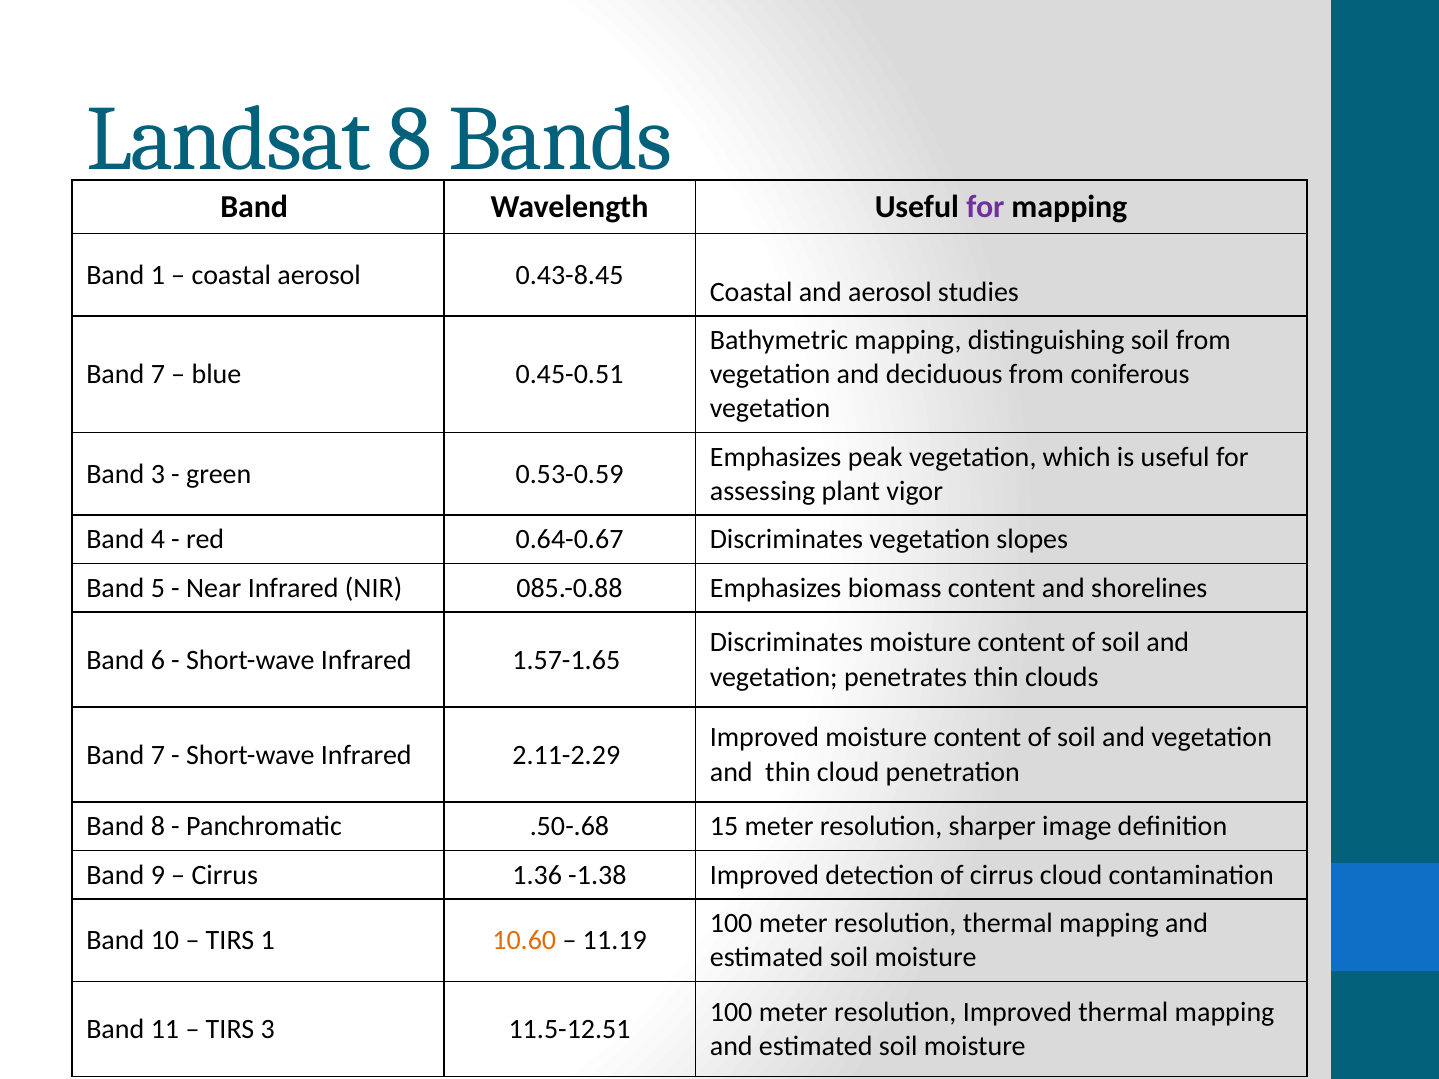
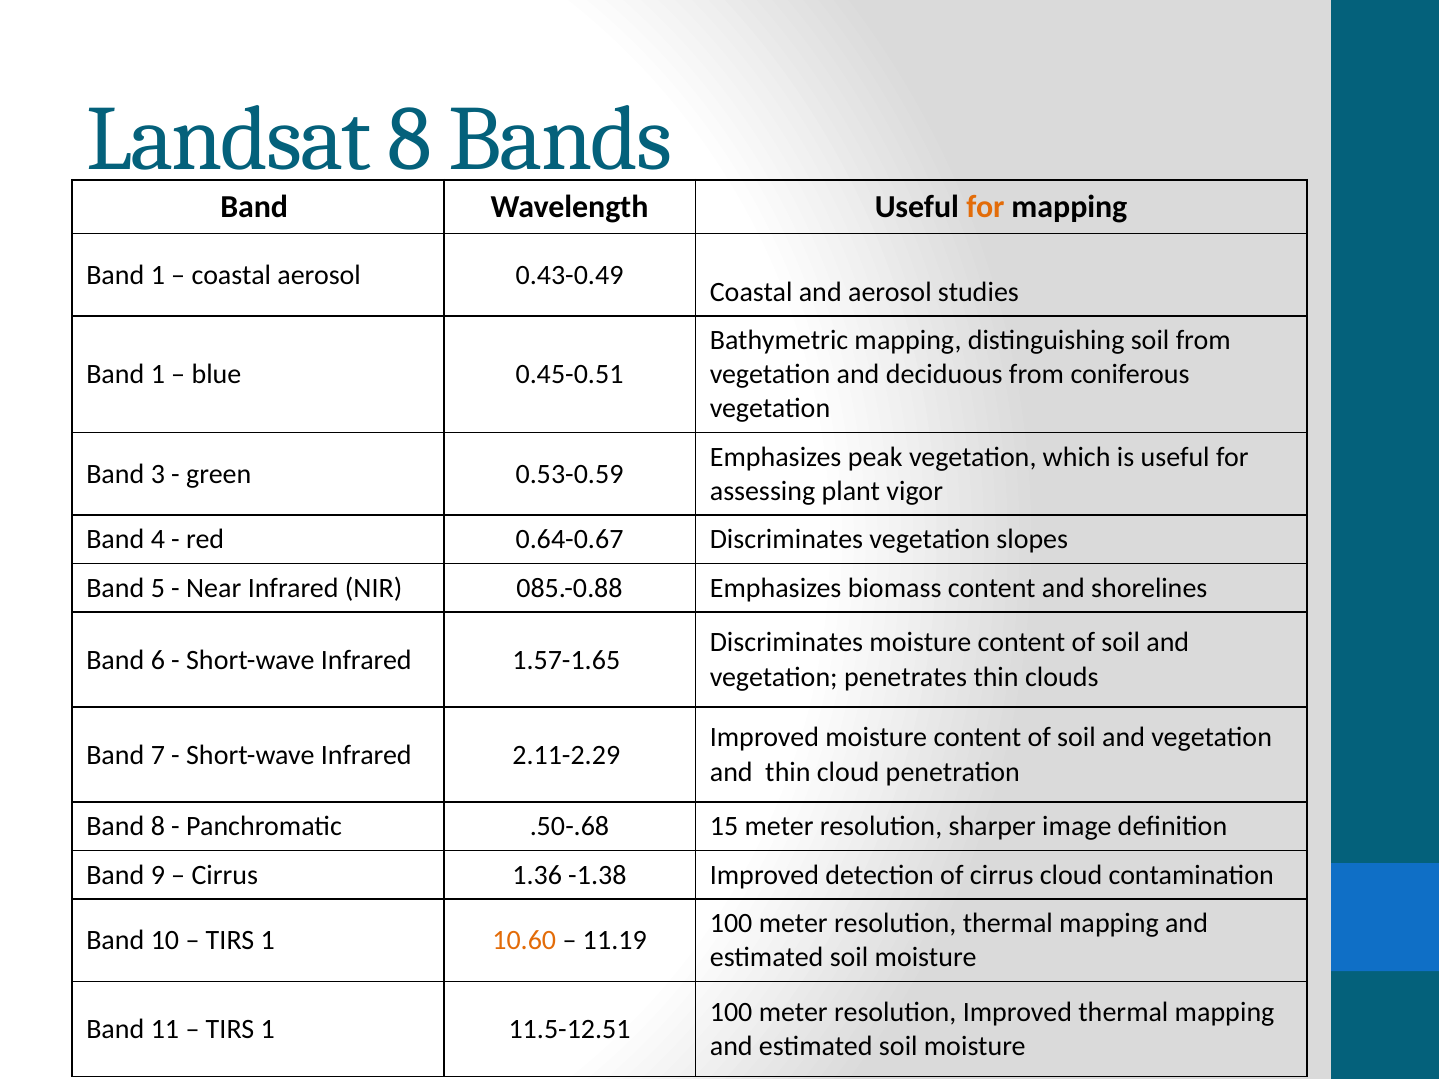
for colour: purple -> orange (985, 207)
0.43-8.45: 0.43-8.45 -> 0.43-0.49 (570, 275)
7: 7 -> 1 (158, 375)
3: 3 -> 1 (268, 1030)
